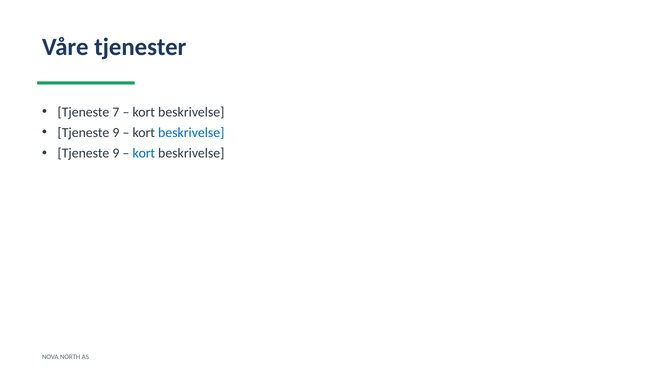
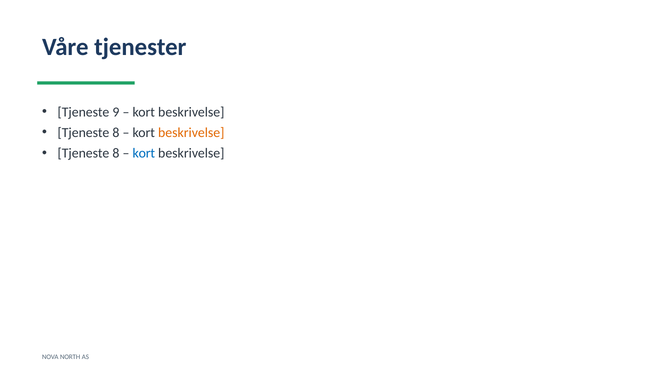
7: 7 -> 9 (116, 112)
9: 9 -> 8 (116, 133)
beskrivelse colour: blue -> orange (191, 133)
9: 9 -> 8 (116, 153)
